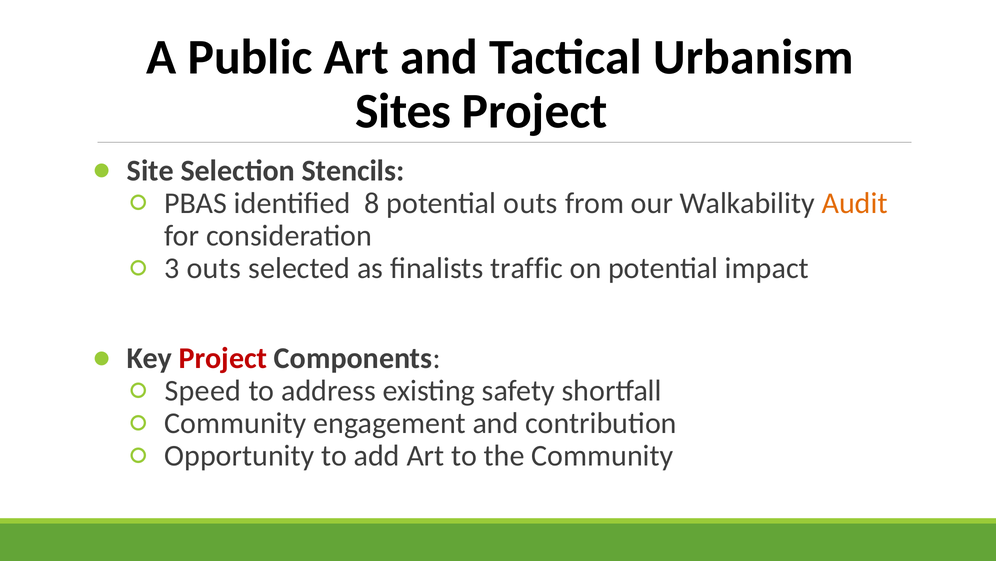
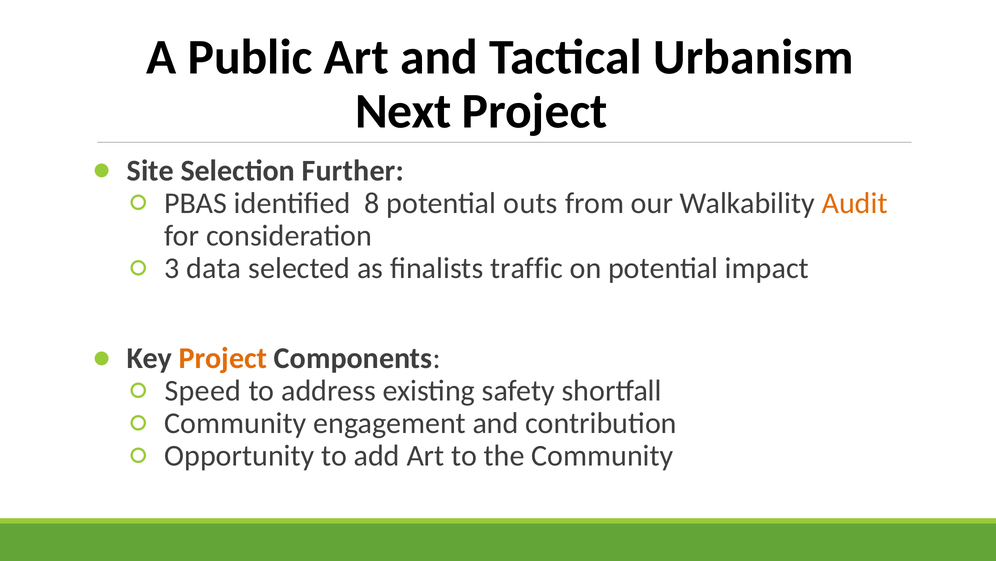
Sites: Sites -> Next (403, 111)
Stencils: Stencils -> Further (353, 171)
3 outs: outs -> data (214, 268)
Project colour: red -> orange (223, 358)
